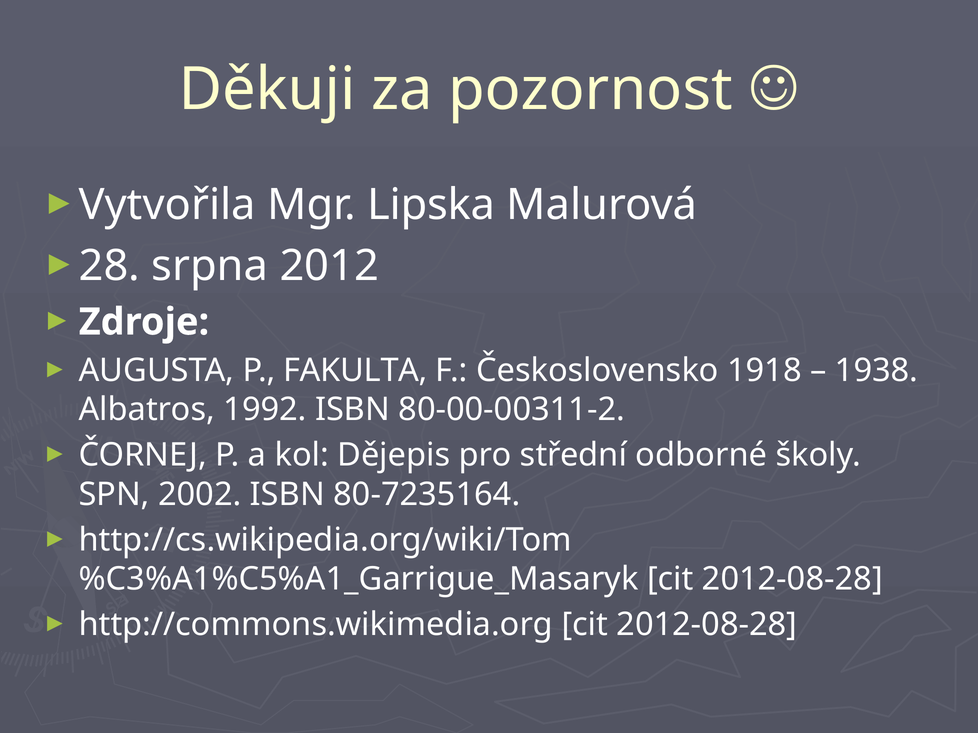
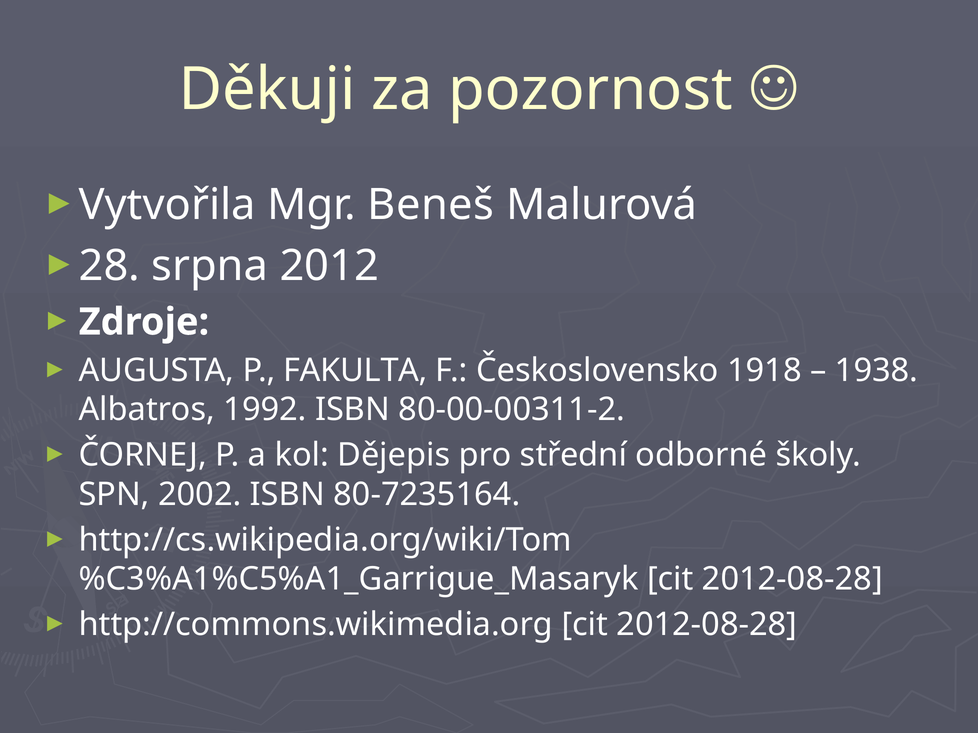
Lipska: Lipska -> Beneš (431, 205)
